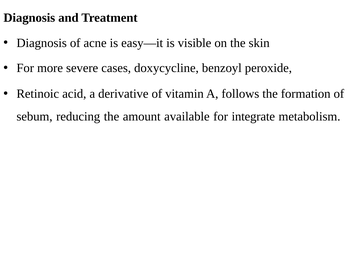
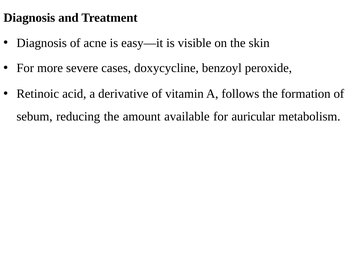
integrate: integrate -> auricular (253, 116)
